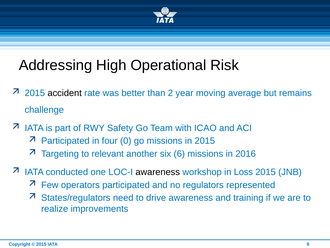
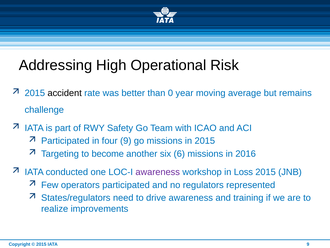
2: 2 -> 0 (170, 93)
four 0: 0 -> 9 (126, 141)
relevant: relevant -> become (108, 154)
awareness colour: black -> purple (158, 172)
